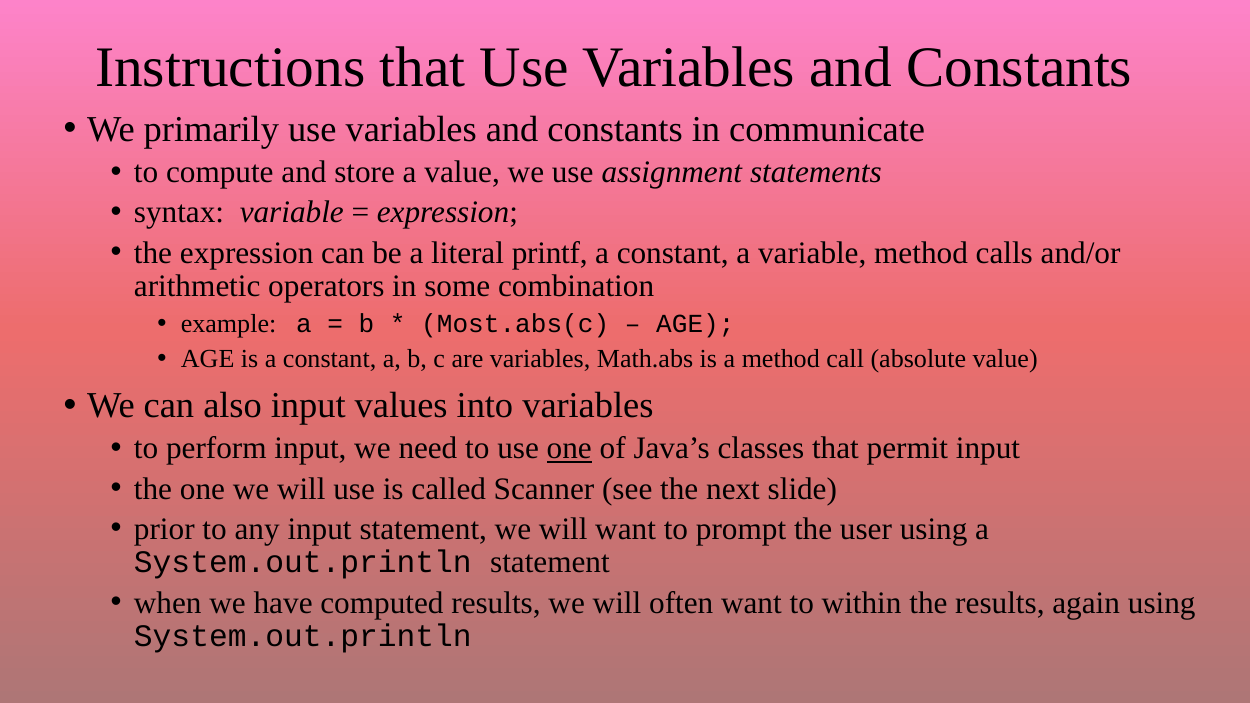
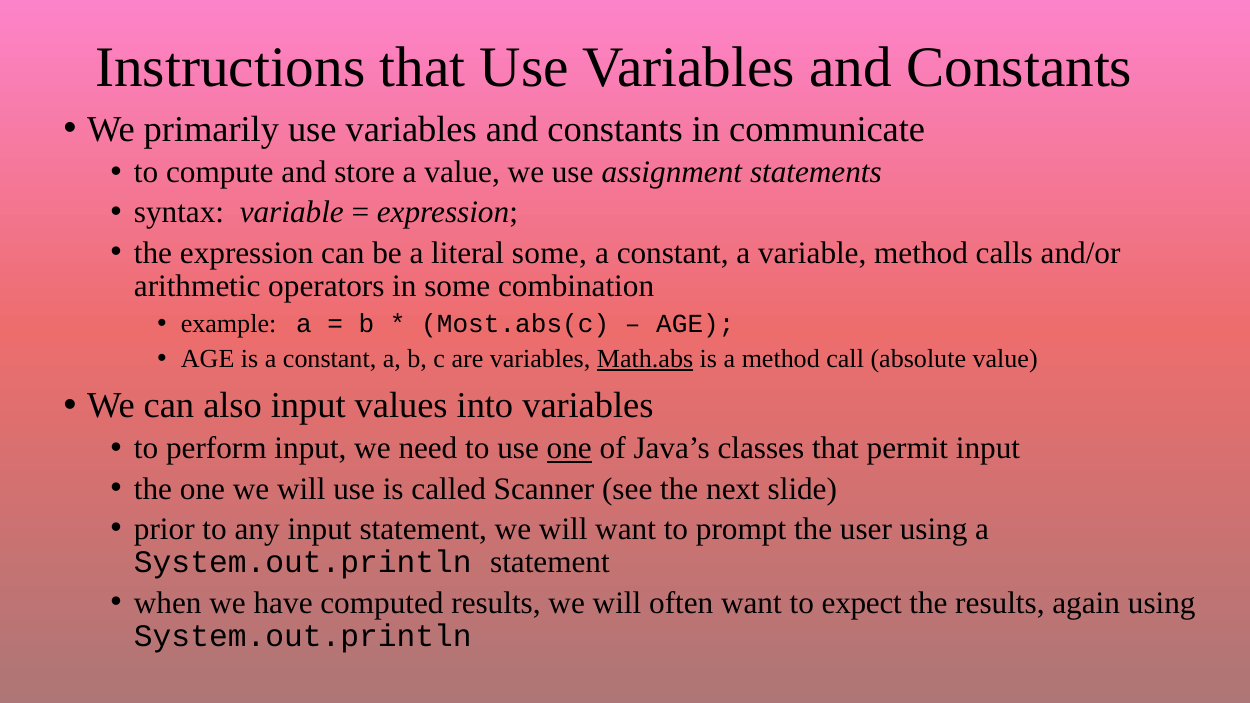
literal printf: printf -> some (549, 253)
Math.abs underline: none -> present (645, 359)
within: within -> expect (862, 603)
